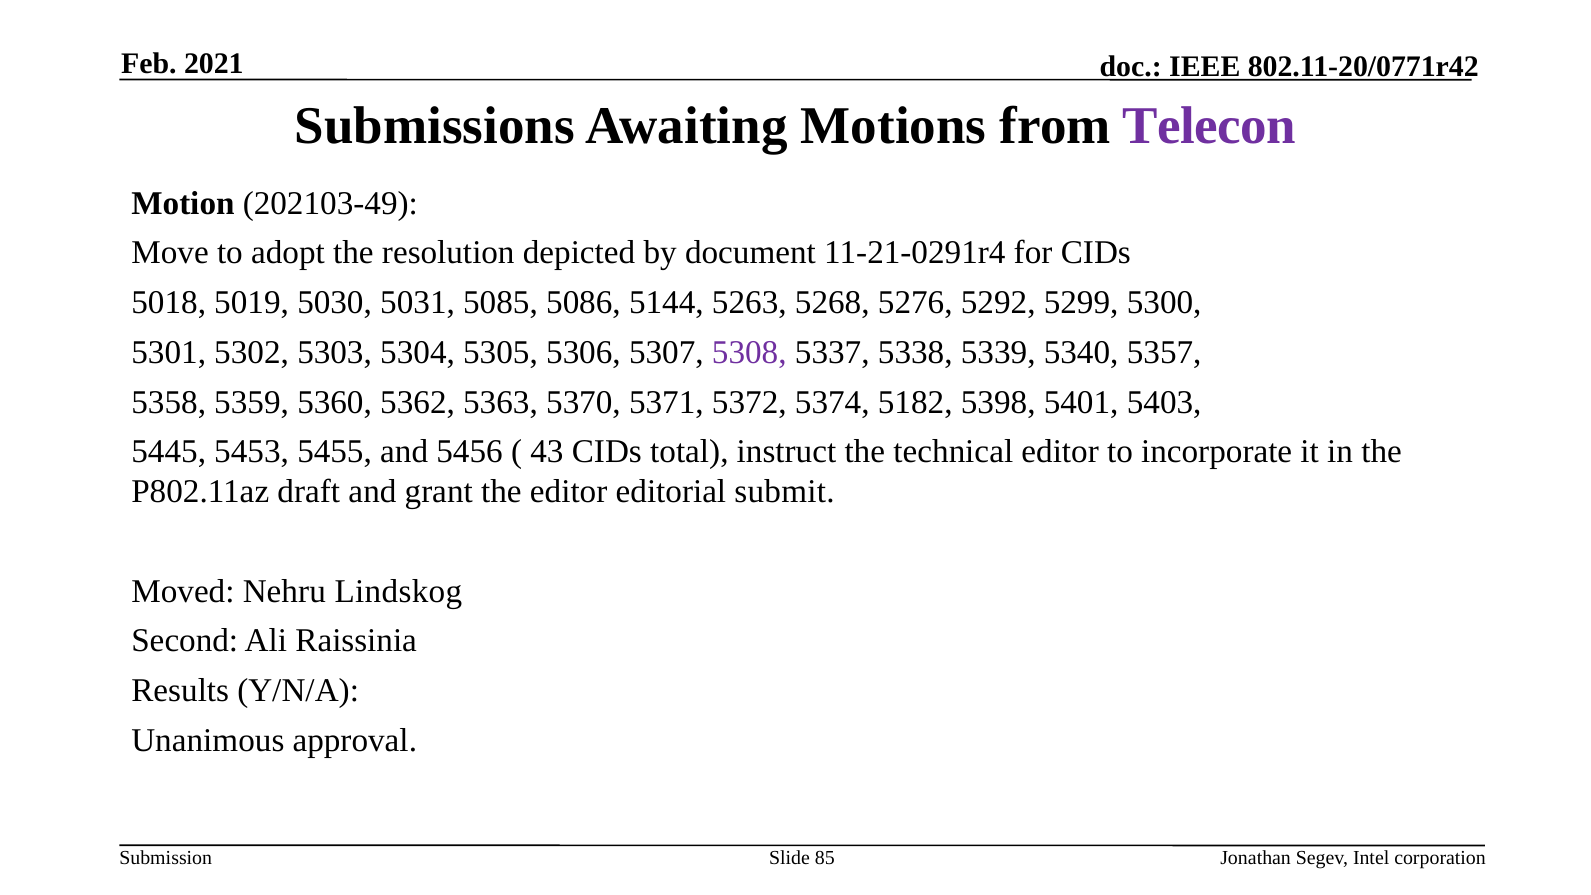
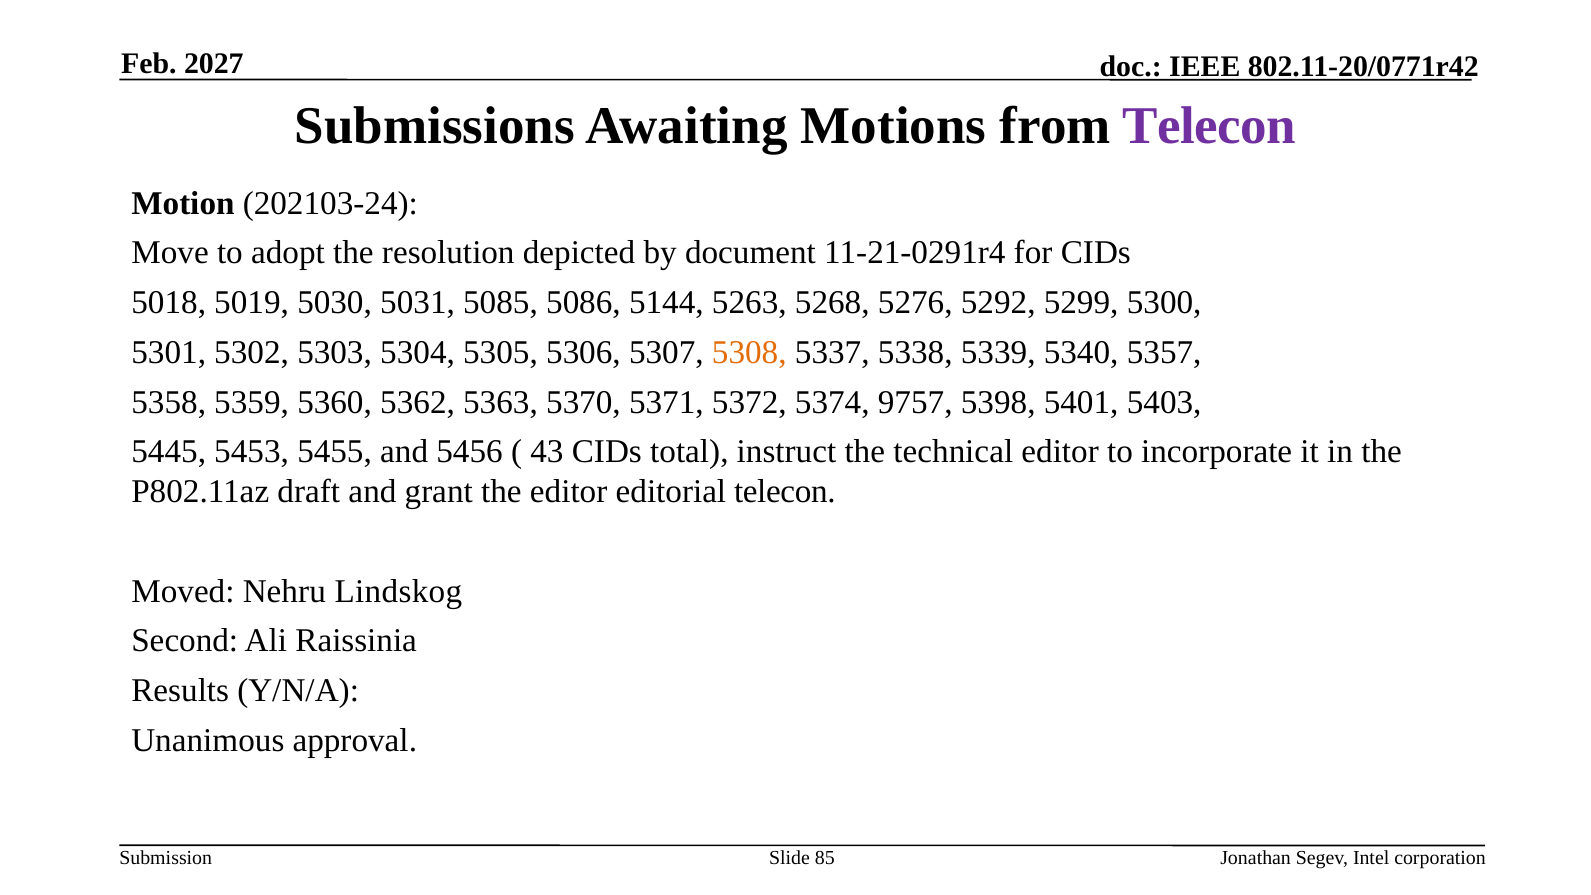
2021: 2021 -> 2027 (214, 63)
202103-49: 202103-49 -> 202103-24 (330, 203)
5308 colour: purple -> orange (749, 352)
5182: 5182 -> 9757 (915, 402)
editorial submit: submit -> telecon (785, 492)
